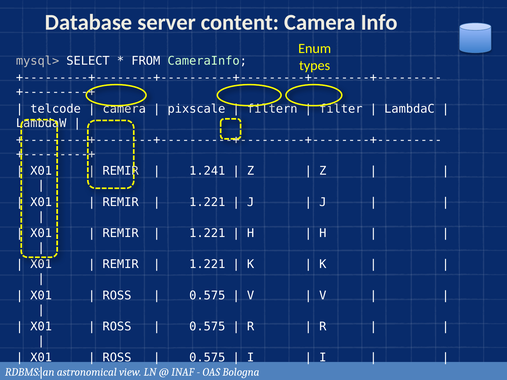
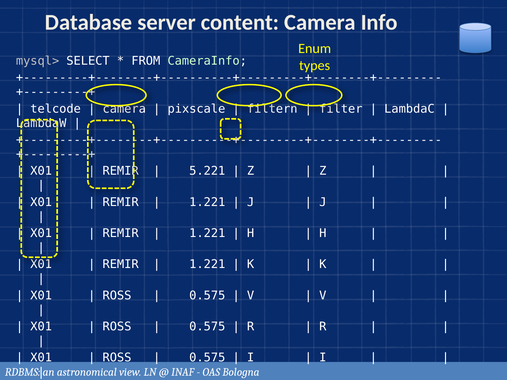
1.241: 1.241 -> 5.221 (207, 171)
